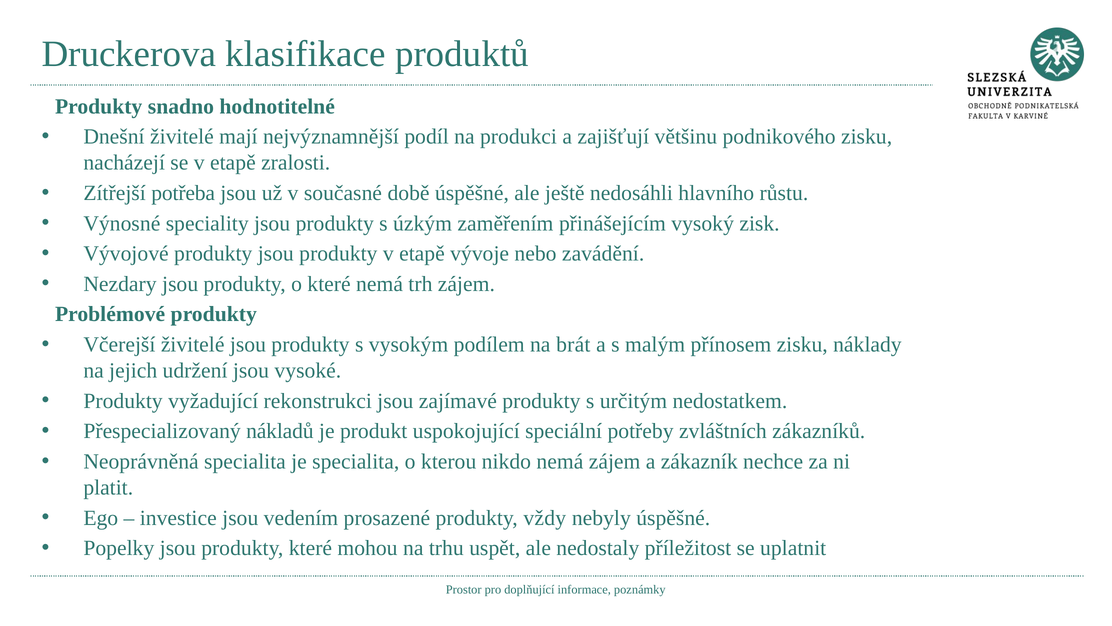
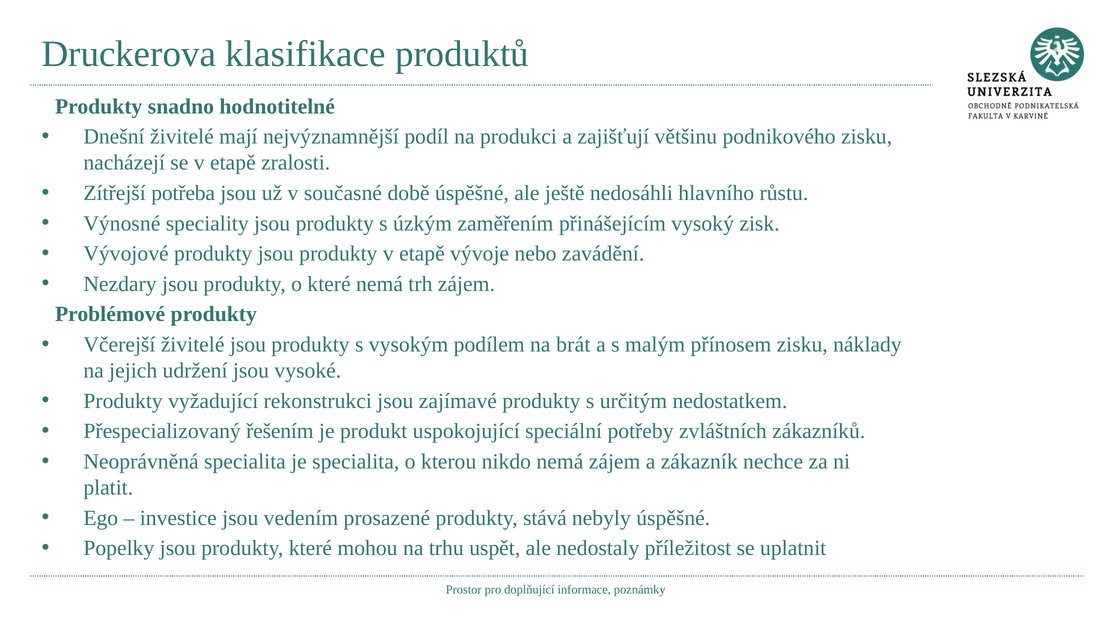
nákladů: nákladů -> řešením (280, 431)
vždy: vždy -> stává (545, 517)
